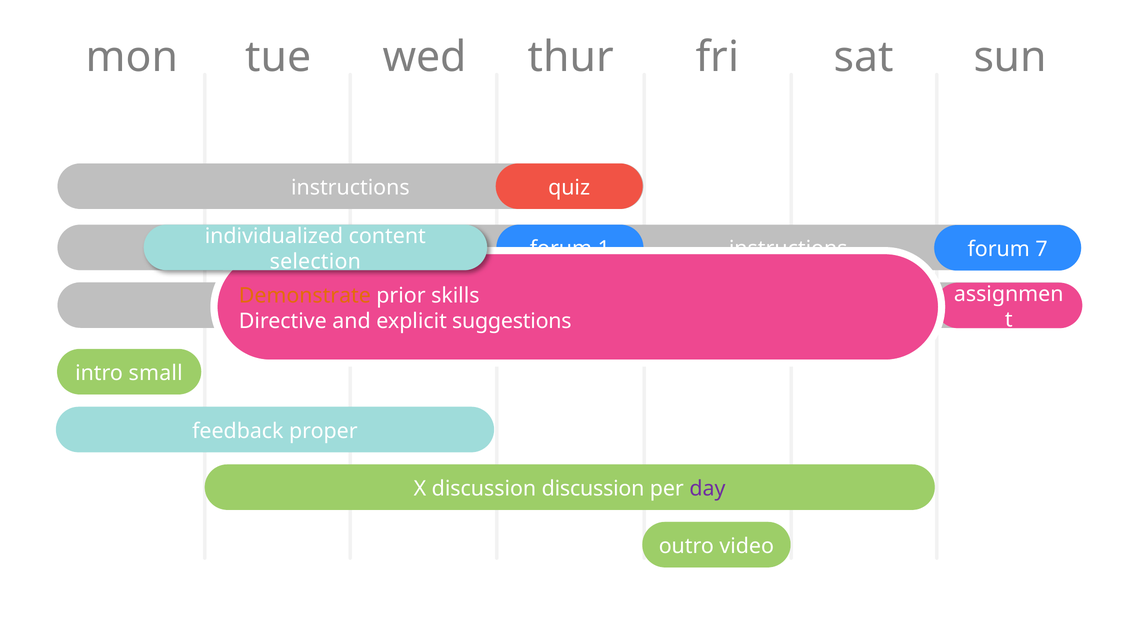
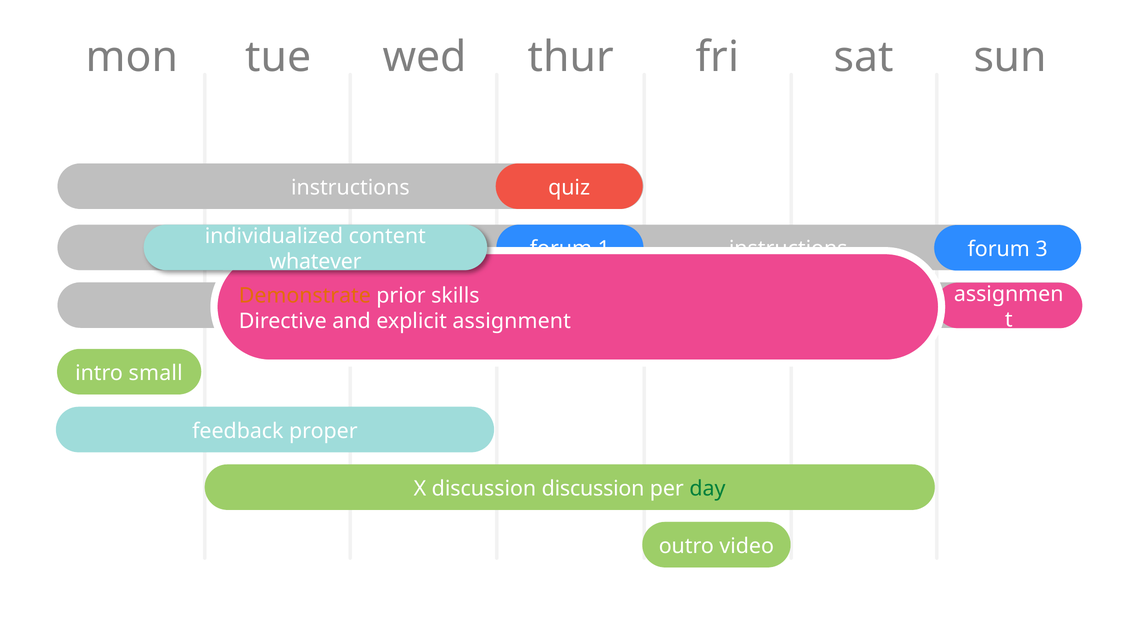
7: 7 -> 3 (1041, 249)
selection: selection -> whatever (315, 262)
suggestions: suggestions -> assignment (512, 321)
day colour: purple -> green (707, 488)
